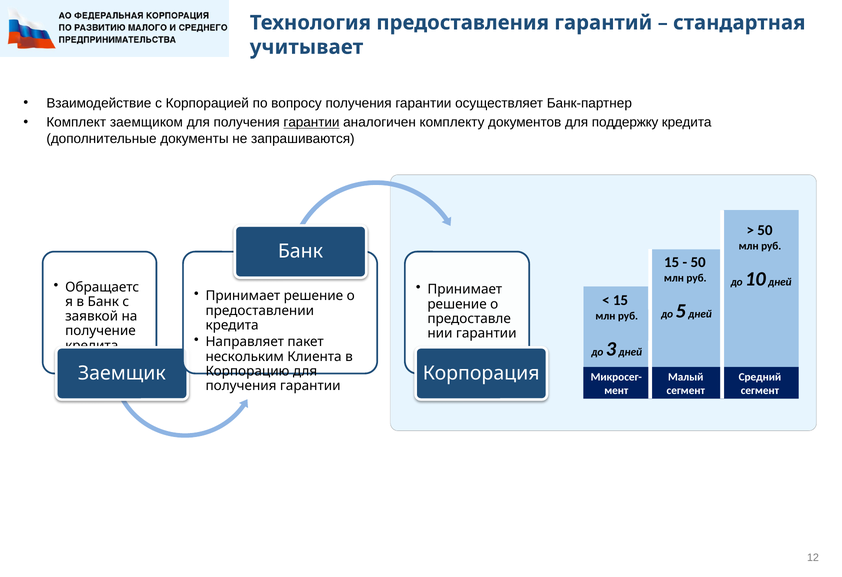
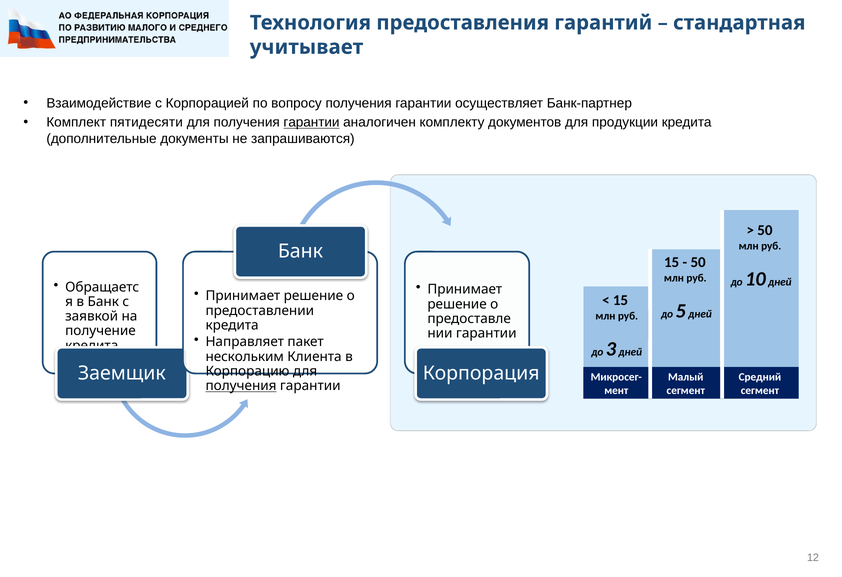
заемщиком: заемщиком -> пятидесяти (146, 123)
поддержку: поддержку -> продукции (625, 123)
получения underline: none -> present (241, 386)
